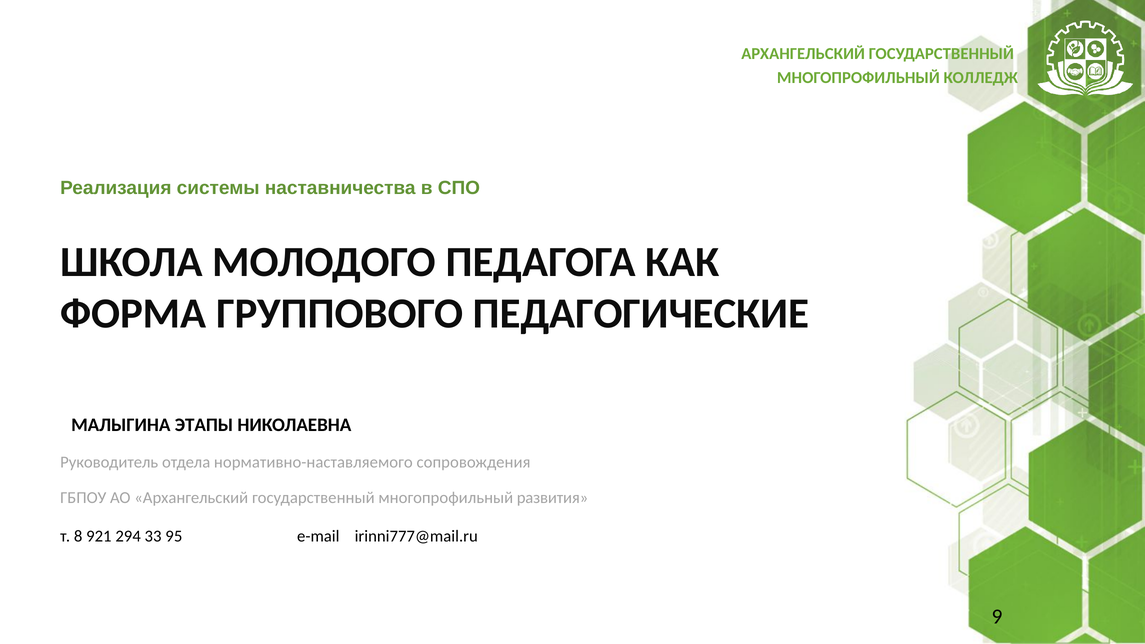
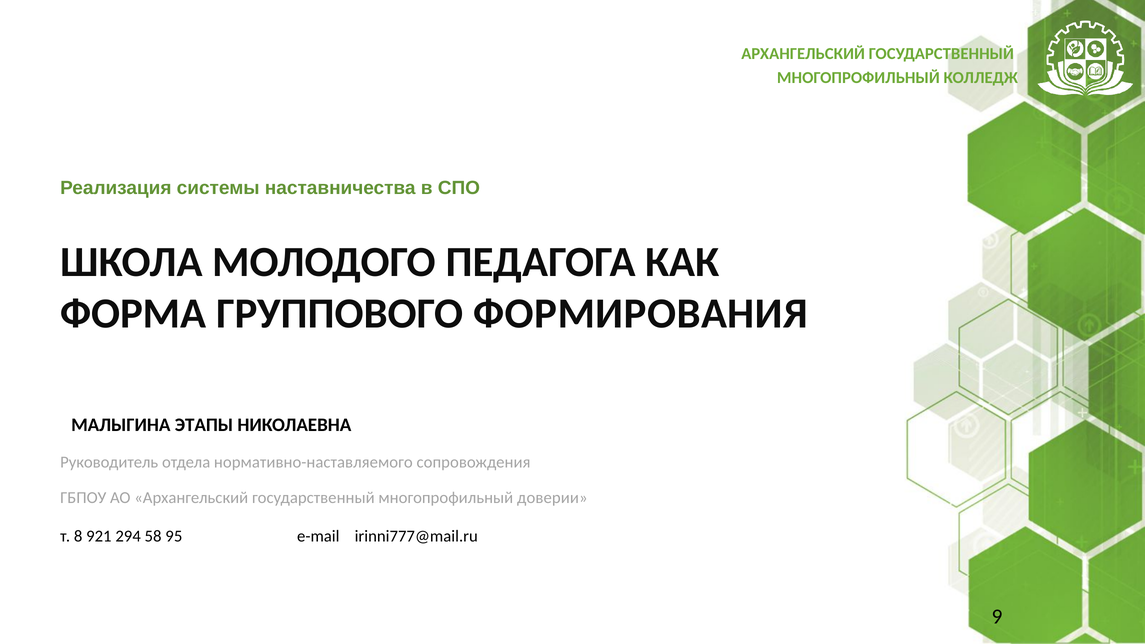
ПЕДАГОГИЧЕСКИЕ: ПЕДАГОГИЧЕСКИЕ -> ФОРМИРОВАНИЯ (641, 314)
развития: развития -> доверии (552, 498)
33: 33 -> 58 (153, 536)
